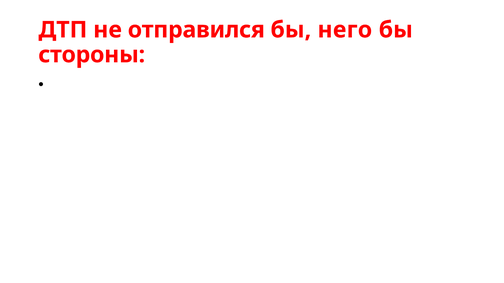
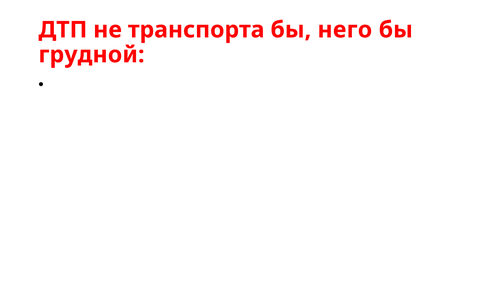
отправился: отправился -> транспорта (196, 30)
стороны: стороны -> грудной (91, 55)
